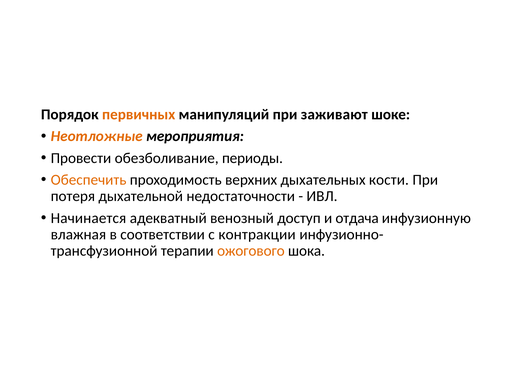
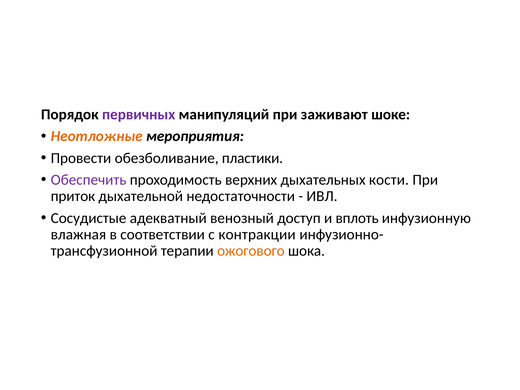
первичных colour: orange -> purple (139, 115)
периоды: периоды -> пластики (252, 158)
Обеспечить colour: orange -> purple (89, 180)
потеря: потеря -> приток (73, 196)
Начинается: Начинается -> Сосудистые (89, 218)
отдача: отдача -> вплоть (357, 218)
